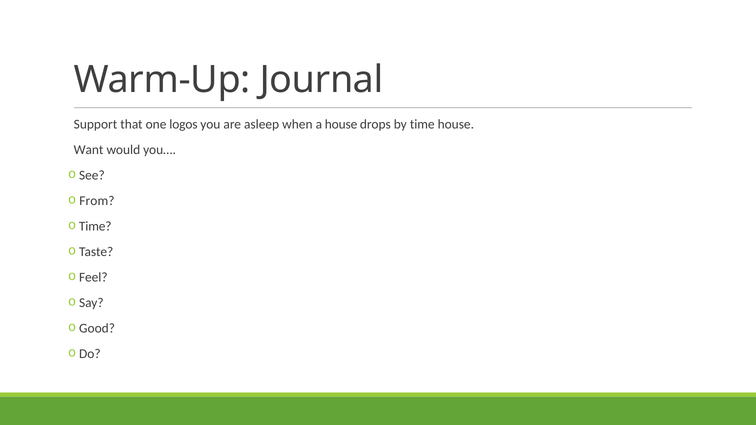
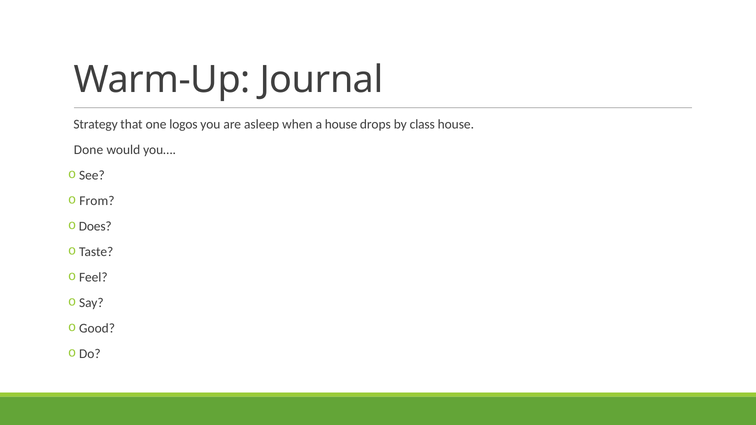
Support: Support -> Strategy (96, 124)
by time: time -> class (422, 124)
Want: Want -> Done (89, 150)
Time: Time -> Does (95, 226)
